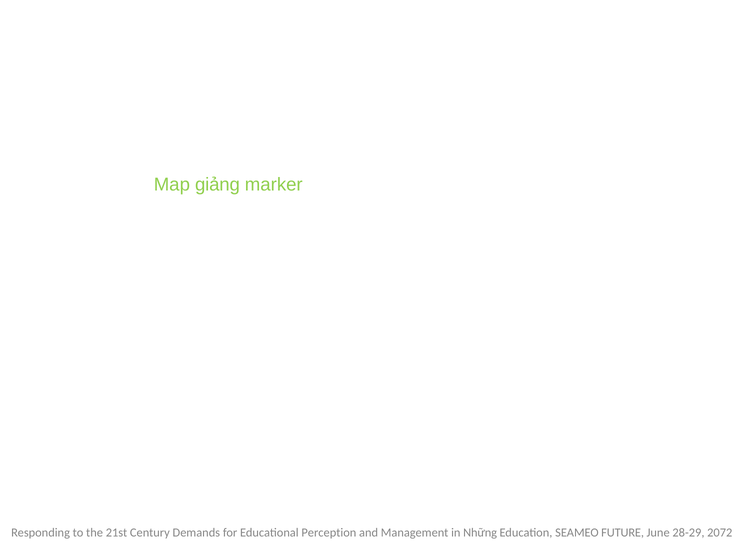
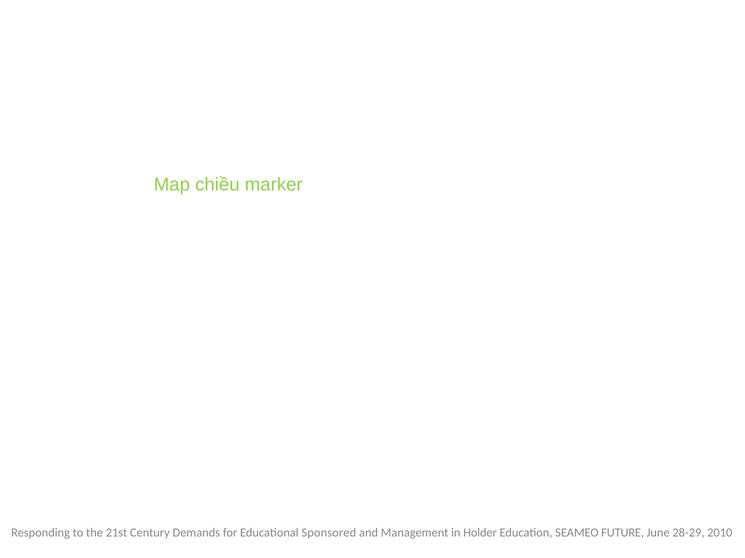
giảng: giảng -> chiều (217, 185)
Perception: Perception -> Sponsored (329, 534)
Những: Những -> Holder (480, 534)
2072: 2072 -> 2010 (720, 534)
